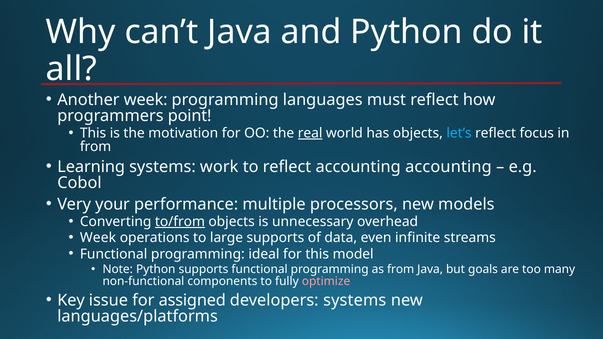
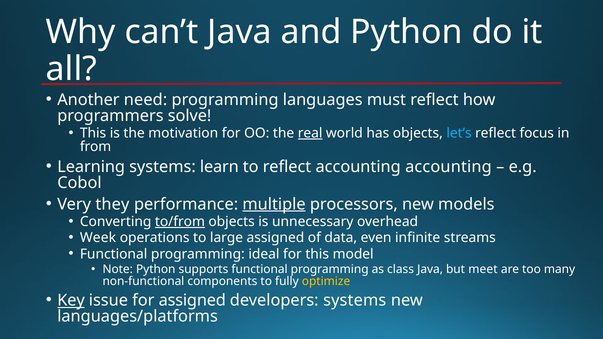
Another week: week -> need (146, 100)
point: point -> solve (190, 116)
work: work -> learn (219, 167)
your: your -> they (112, 204)
multiple underline: none -> present (274, 204)
large supports: supports -> assigned (275, 238)
as from: from -> class (401, 270)
goals: goals -> meet (483, 270)
optimize colour: pink -> yellow (326, 281)
Key underline: none -> present (71, 300)
